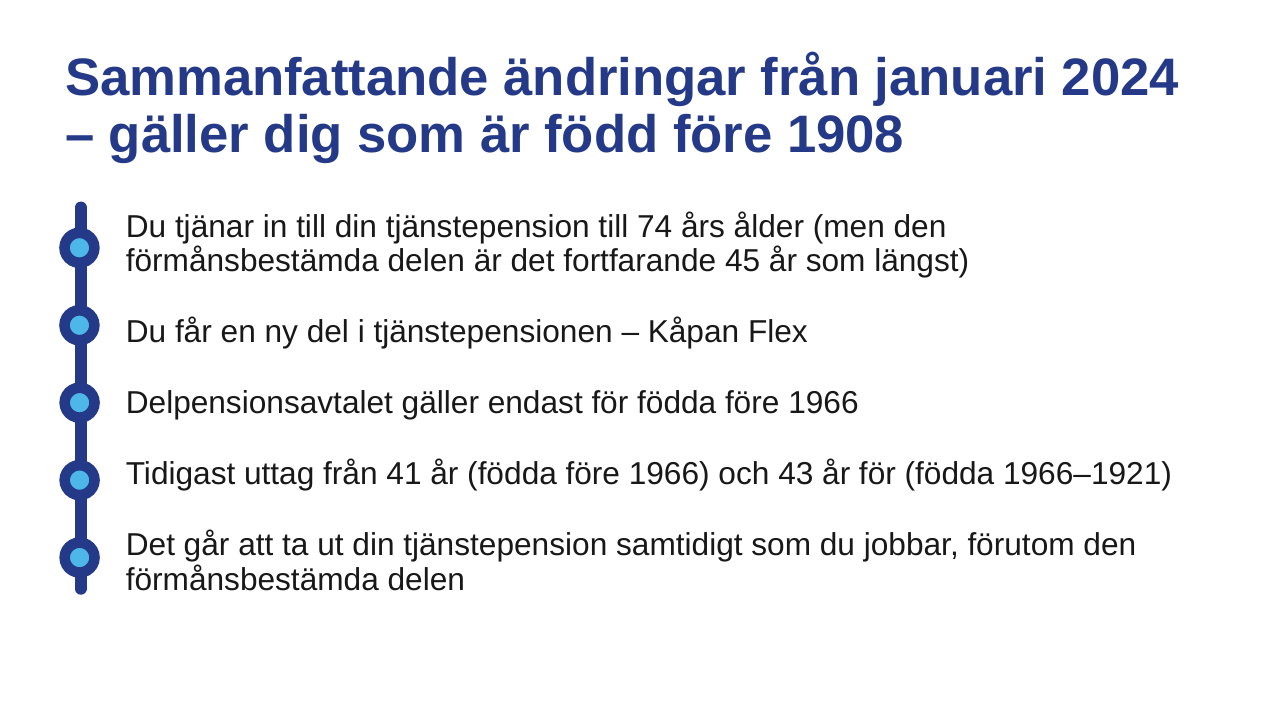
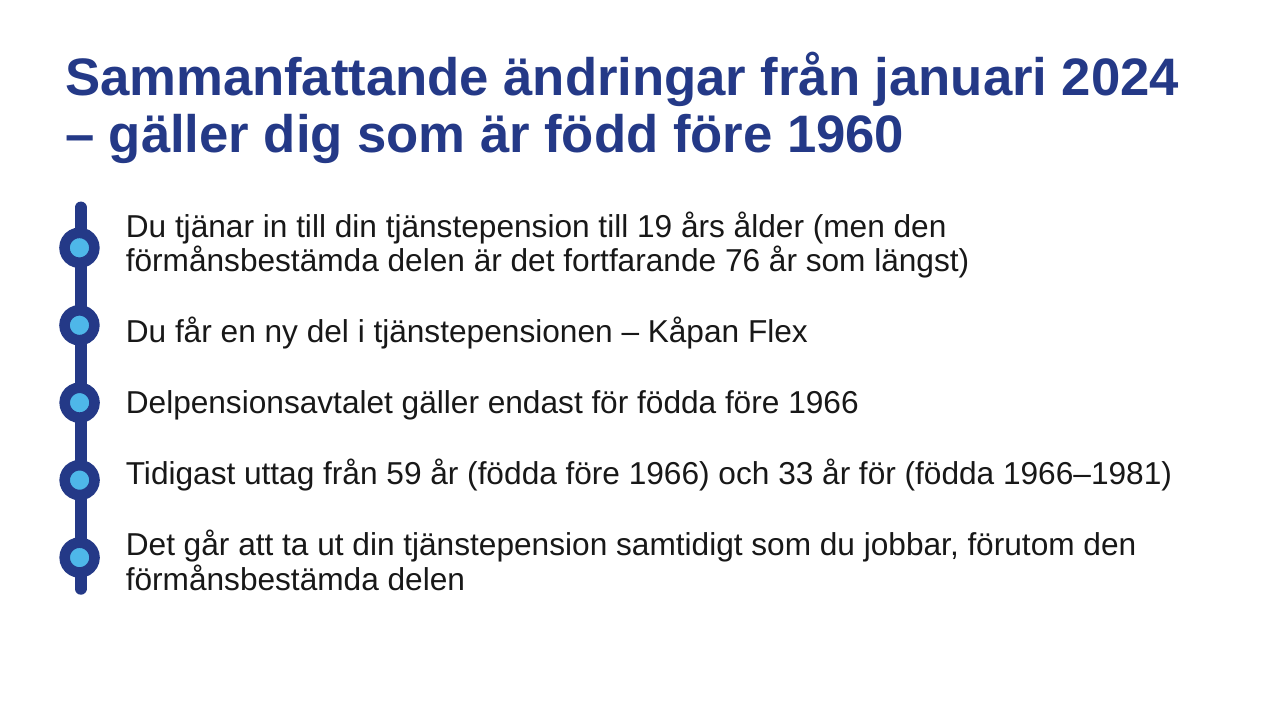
1908: 1908 -> 1960 (846, 135)
74: 74 -> 19 (655, 227)
45: 45 -> 76 (743, 261)
41: 41 -> 59 (404, 474)
43: 43 -> 33 (796, 474)
1966–1921: 1966–1921 -> 1966–1981 (1087, 474)
